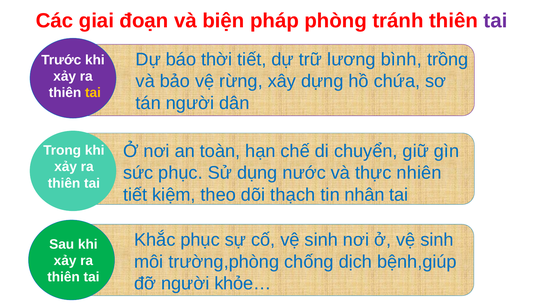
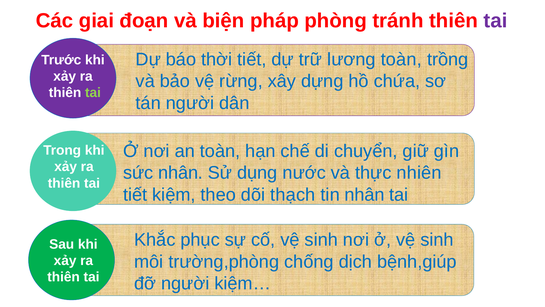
lương bình: bình -> toàn (401, 59)
tai colour: yellow -> light green (93, 93)
sức phục: phục -> nhân (181, 173)
khỏe…: khỏe… -> kiệm… (243, 283)
